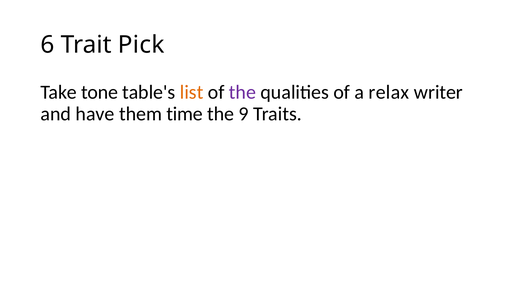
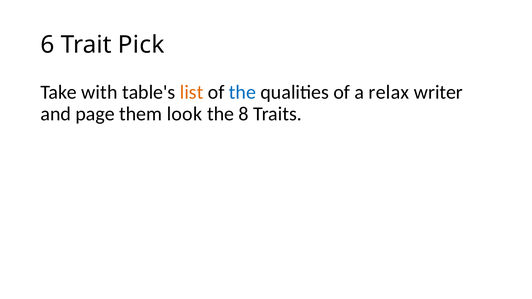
tone: tone -> with (99, 92)
the colour: purple -> blue (242, 92)
have: have -> page (95, 114)
time: time -> look (184, 114)
9: 9 -> 8 (244, 114)
